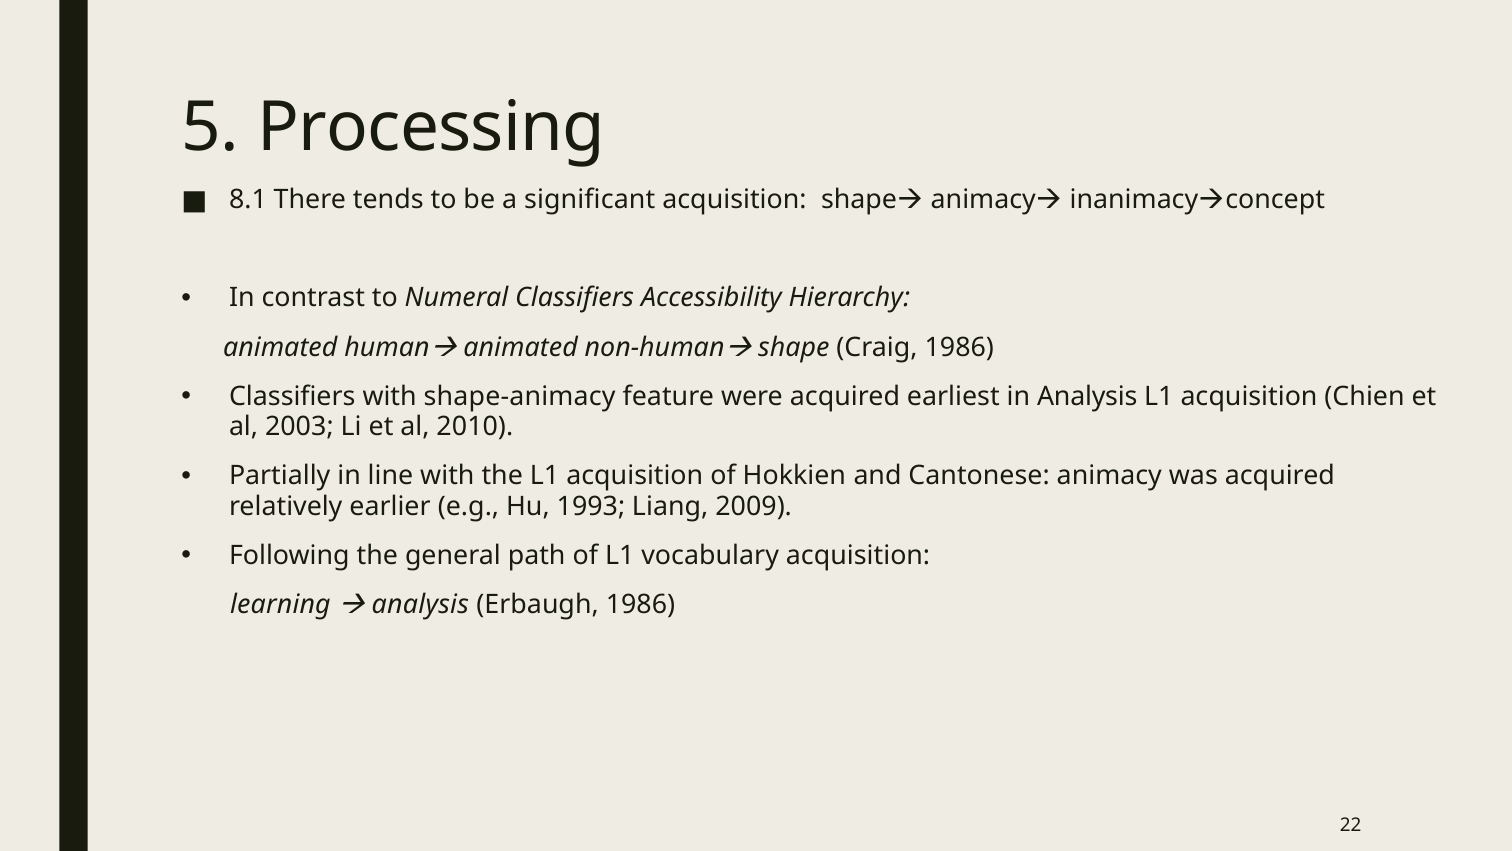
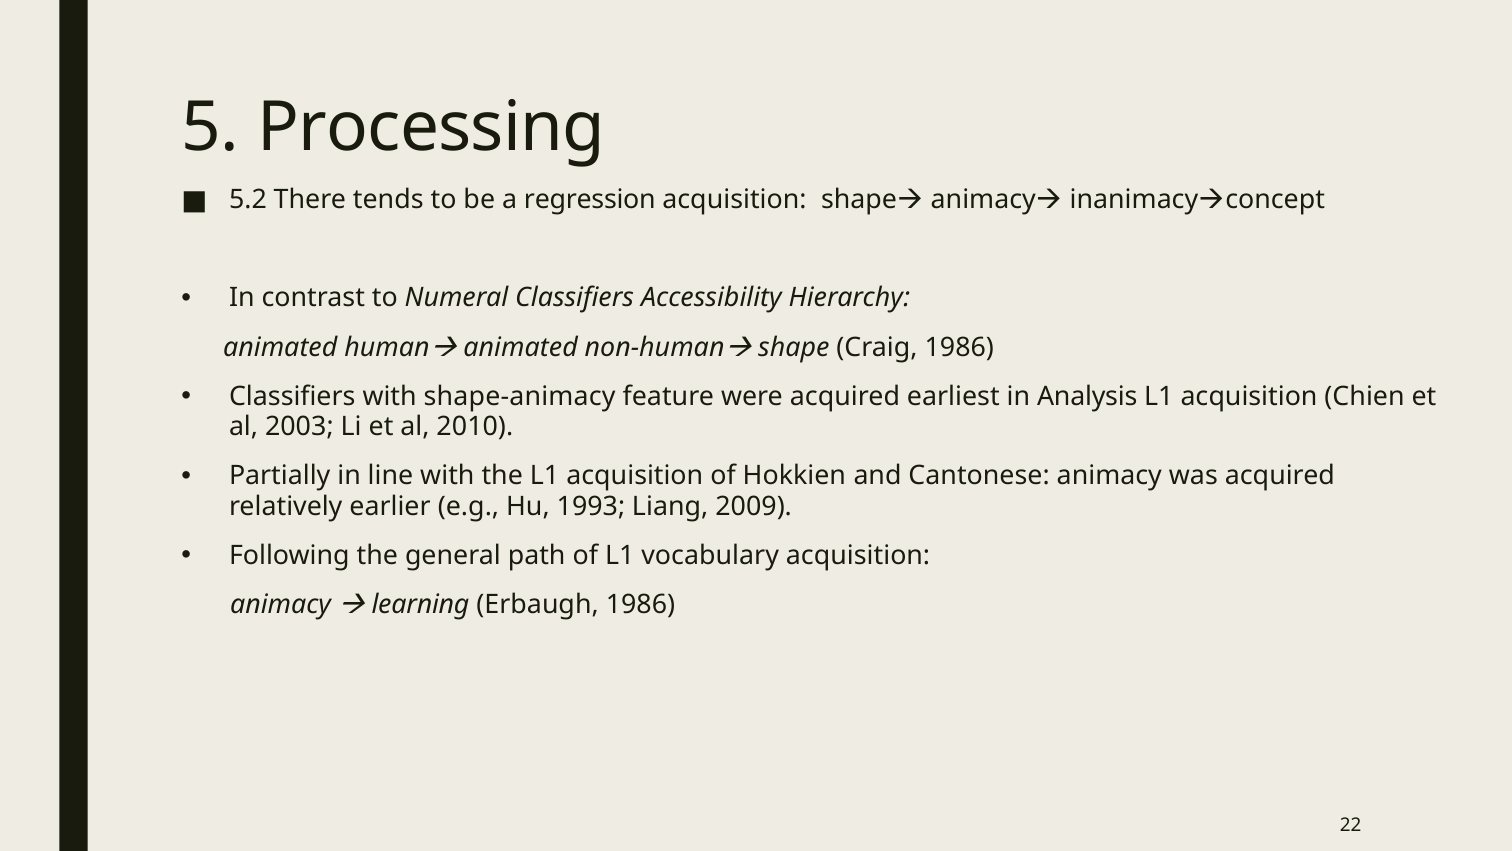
8.1: 8.1 -> 5.2 (248, 200)
significant: significant -> regression (590, 200)
learning: learning -> animacy (281, 604)
analysis: analysis -> learning (421, 604)
